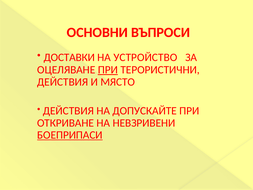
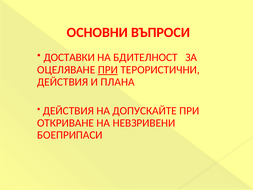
УСТРОЙСТВО: УСТРОЙСТВО -> БДИТЕЛНОСТ (145, 57)
МЯСТО: МЯСТО -> ПЛАНА (118, 82)
БОЕПРИПАСИ underline: present -> none (70, 135)
